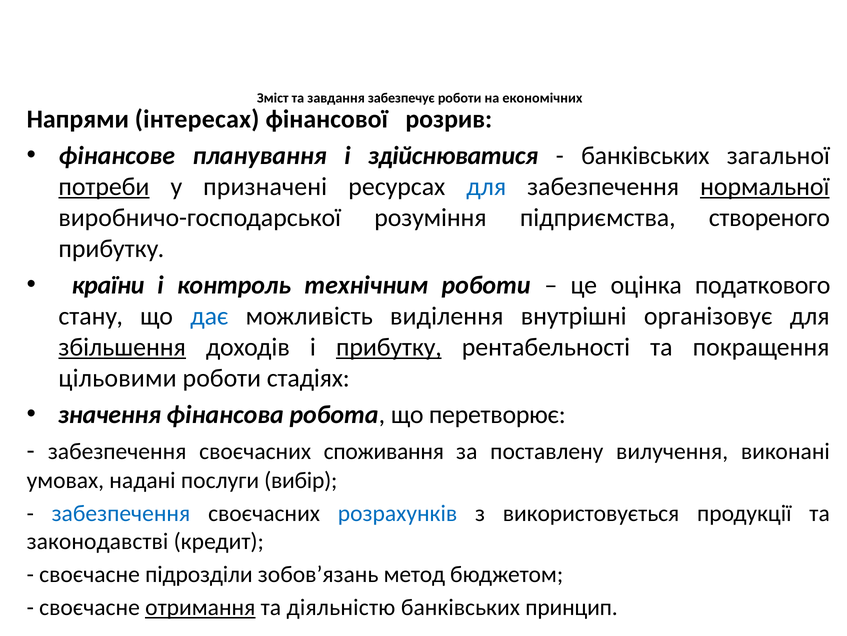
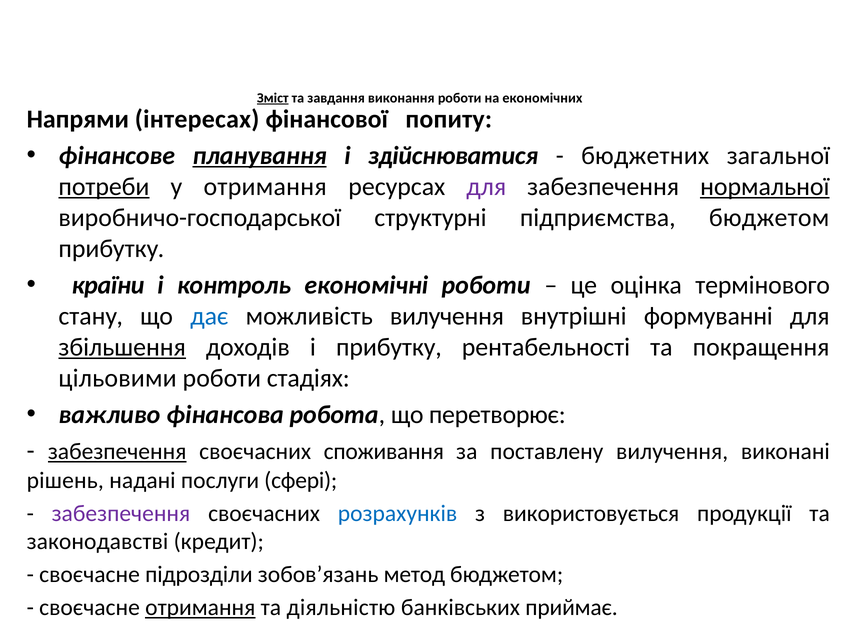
Зміст underline: none -> present (273, 98)
забезпечує: забезпечує -> виконання (401, 98)
розрив: розрив -> попиту (449, 119)
планування underline: none -> present (260, 155)
банківських: банківських -> бюджетних (645, 155)
у призначені: призначені -> отримання (265, 186)
для colour: blue -> purple (486, 186)
розуміння: розуміння -> структурні (430, 217)
підприємства створеного: створеного -> бюджетом (769, 217)
технічним: технічним -> економічні (366, 285)
податкового: податкового -> термінового (763, 285)
можливість виділення: виділення -> вилучення (447, 316)
організовує: організовує -> формуванні (708, 316)
прибутку underline: present -> none (389, 347)
значення: значення -> важливо (109, 414)
забезпечення underline: none -> present (117, 451)
умовах: умовах -> рішень (65, 480)
вибір: вибір -> сфері (301, 480)
забезпечення colour: blue -> purple (121, 513)
принцип: принцип -> приймає (572, 607)
